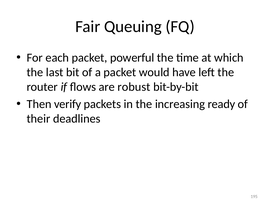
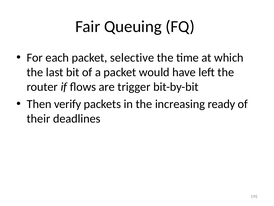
powerful: powerful -> selective (132, 57)
robust: robust -> trigger (134, 87)
